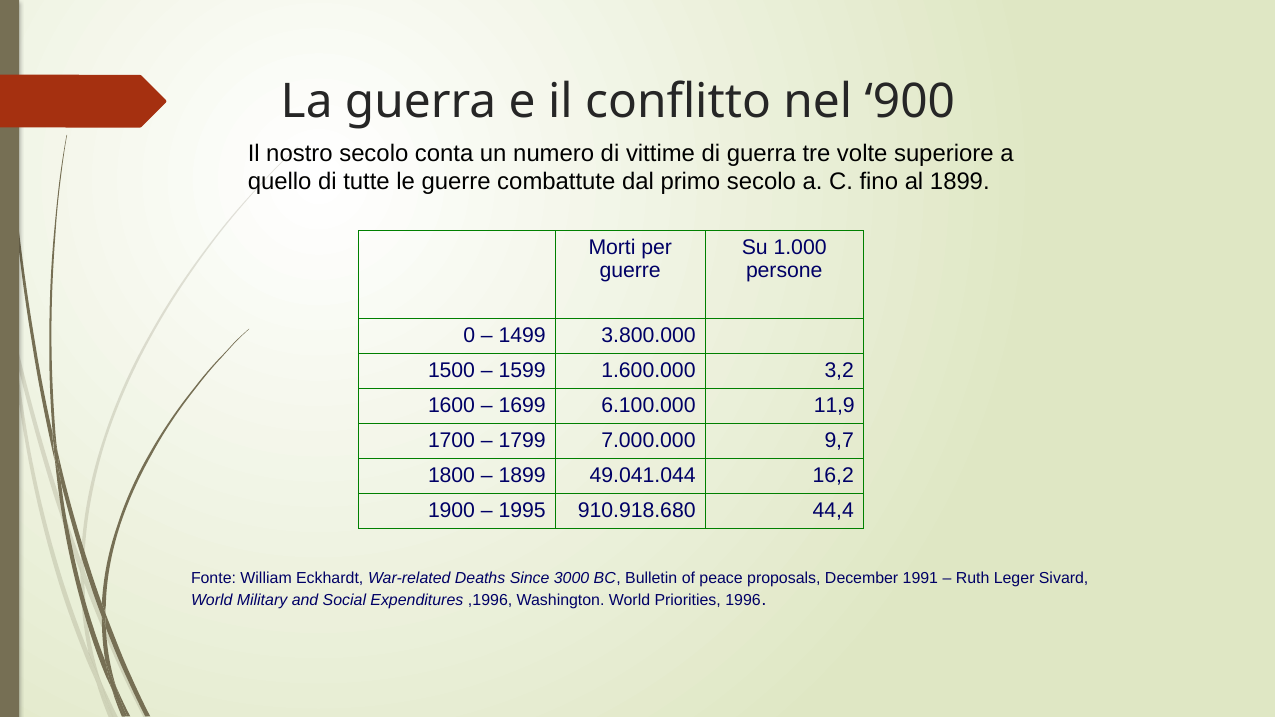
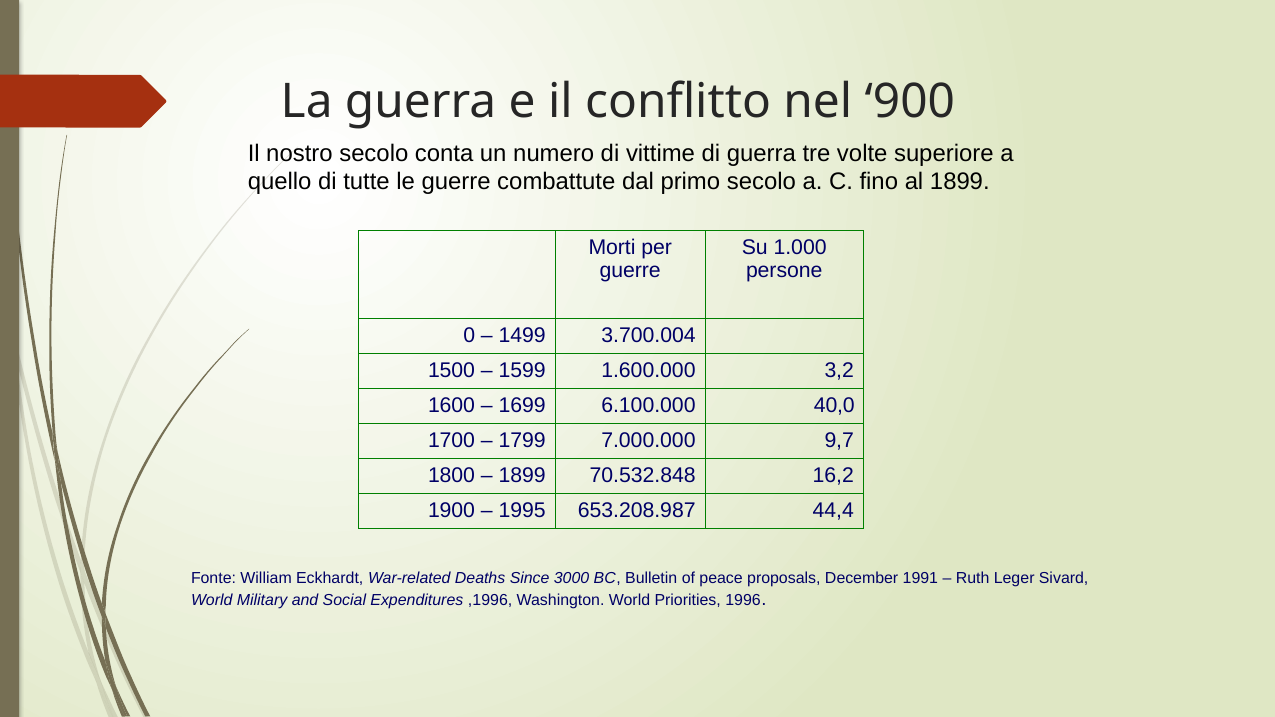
3.800.000: 3.800.000 -> 3.700.004 (649, 336)
11,9: 11,9 -> 40,0 (834, 406)
49.041.044: 49.041.044 -> 70.532.848 (643, 476)
910.918.680: 910.918.680 -> 653.208.987 (637, 511)
